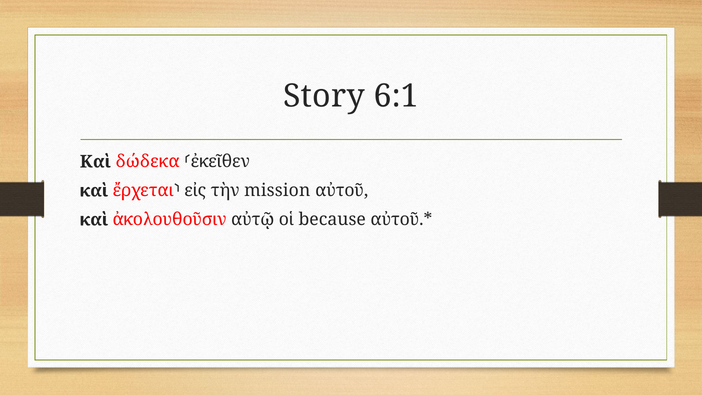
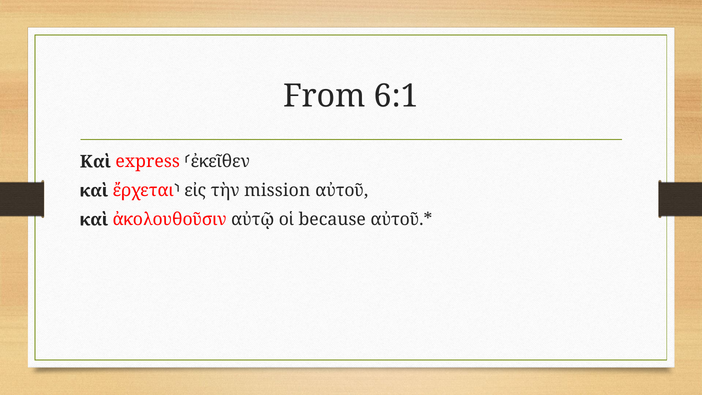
Story: Story -> From (324, 96)
δώδεκα: δώδεκα -> express (148, 162)
